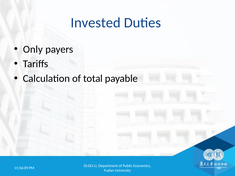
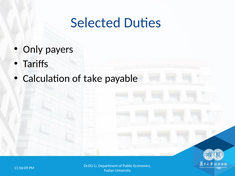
Invested: Invested -> Selected (96, 23)
total: total -> take (93, 79)
